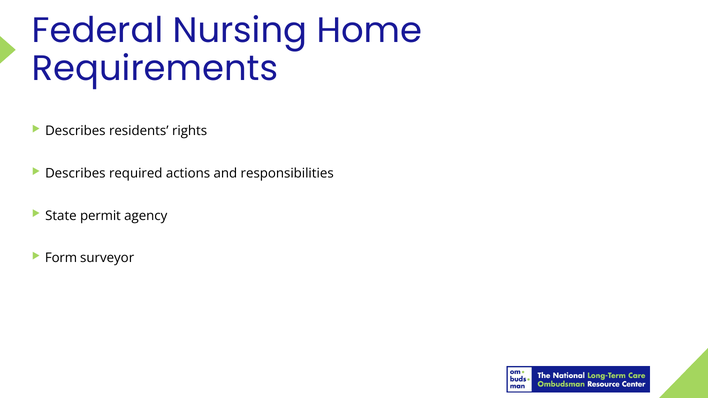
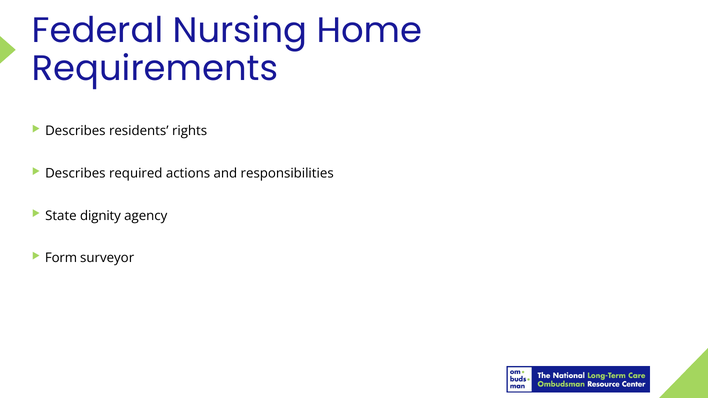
permit: permit -> dignity (100, 216)
